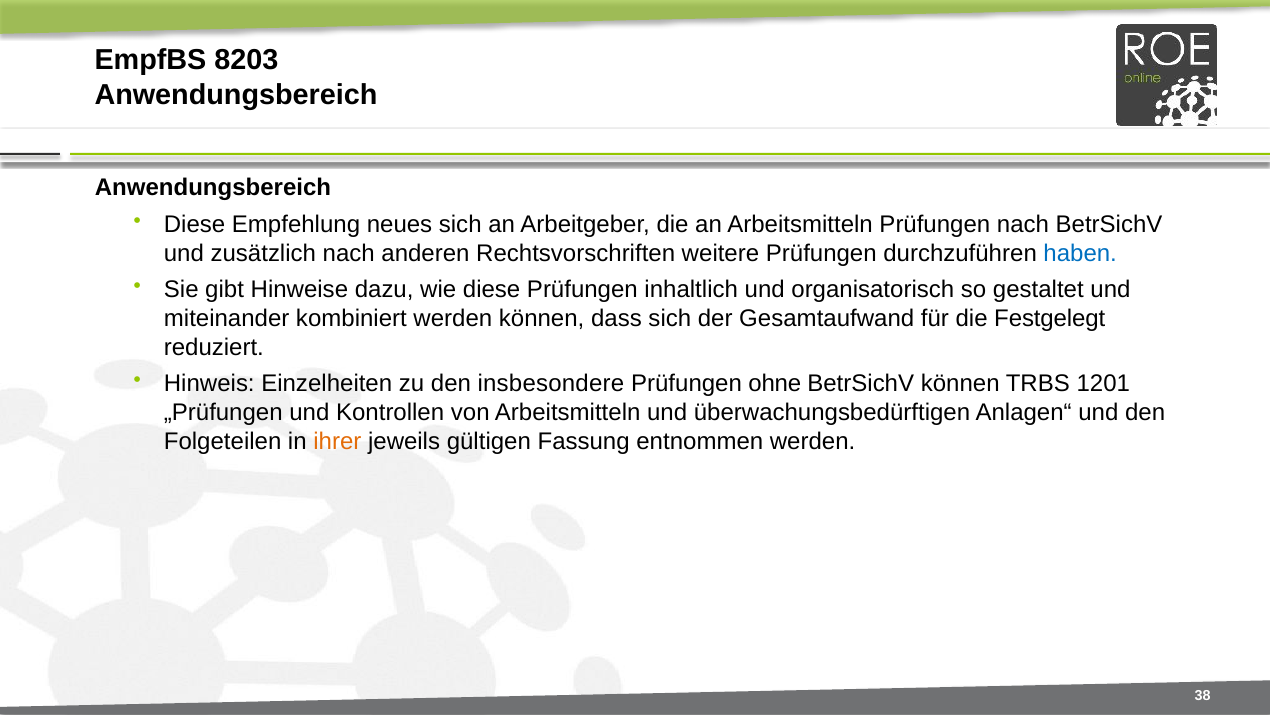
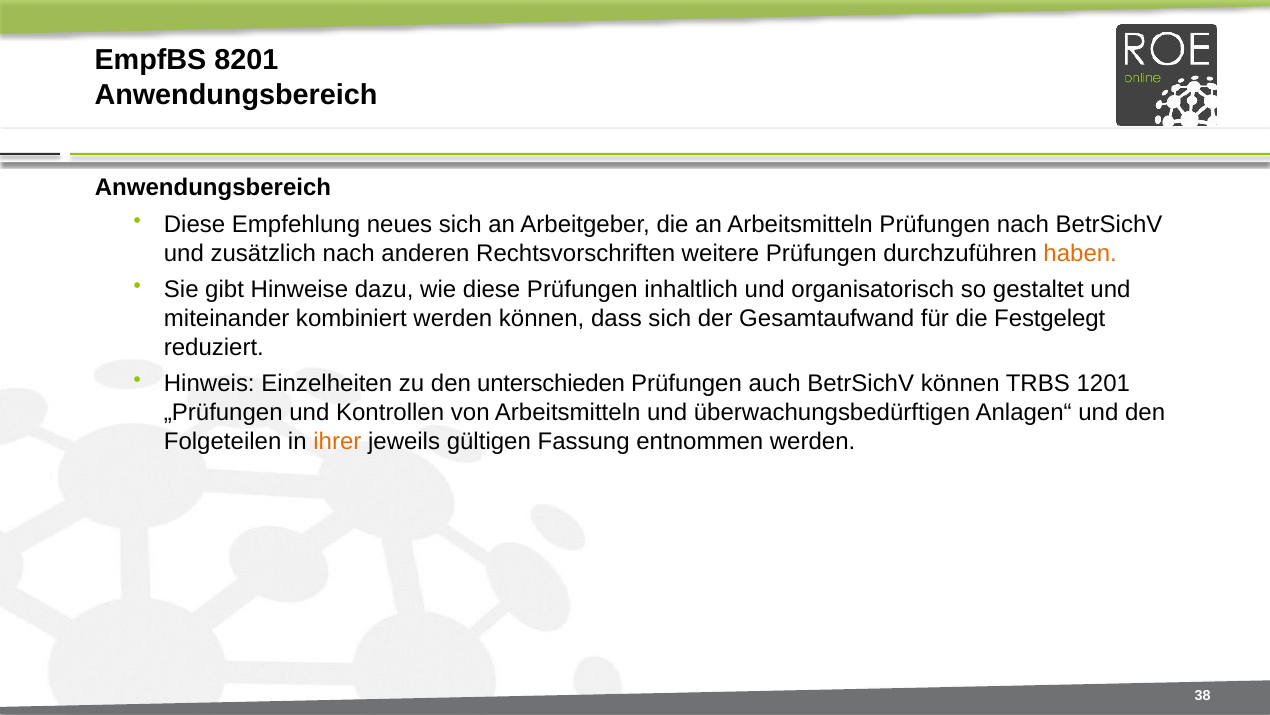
8203: 8203 -> 8201 (246, 60)
haben colour: blue -> orange (1080, 253)
insbesondere: insbesondere -> unterschieden (551, 383)
ohne: ohne -> auch (775, 383)
